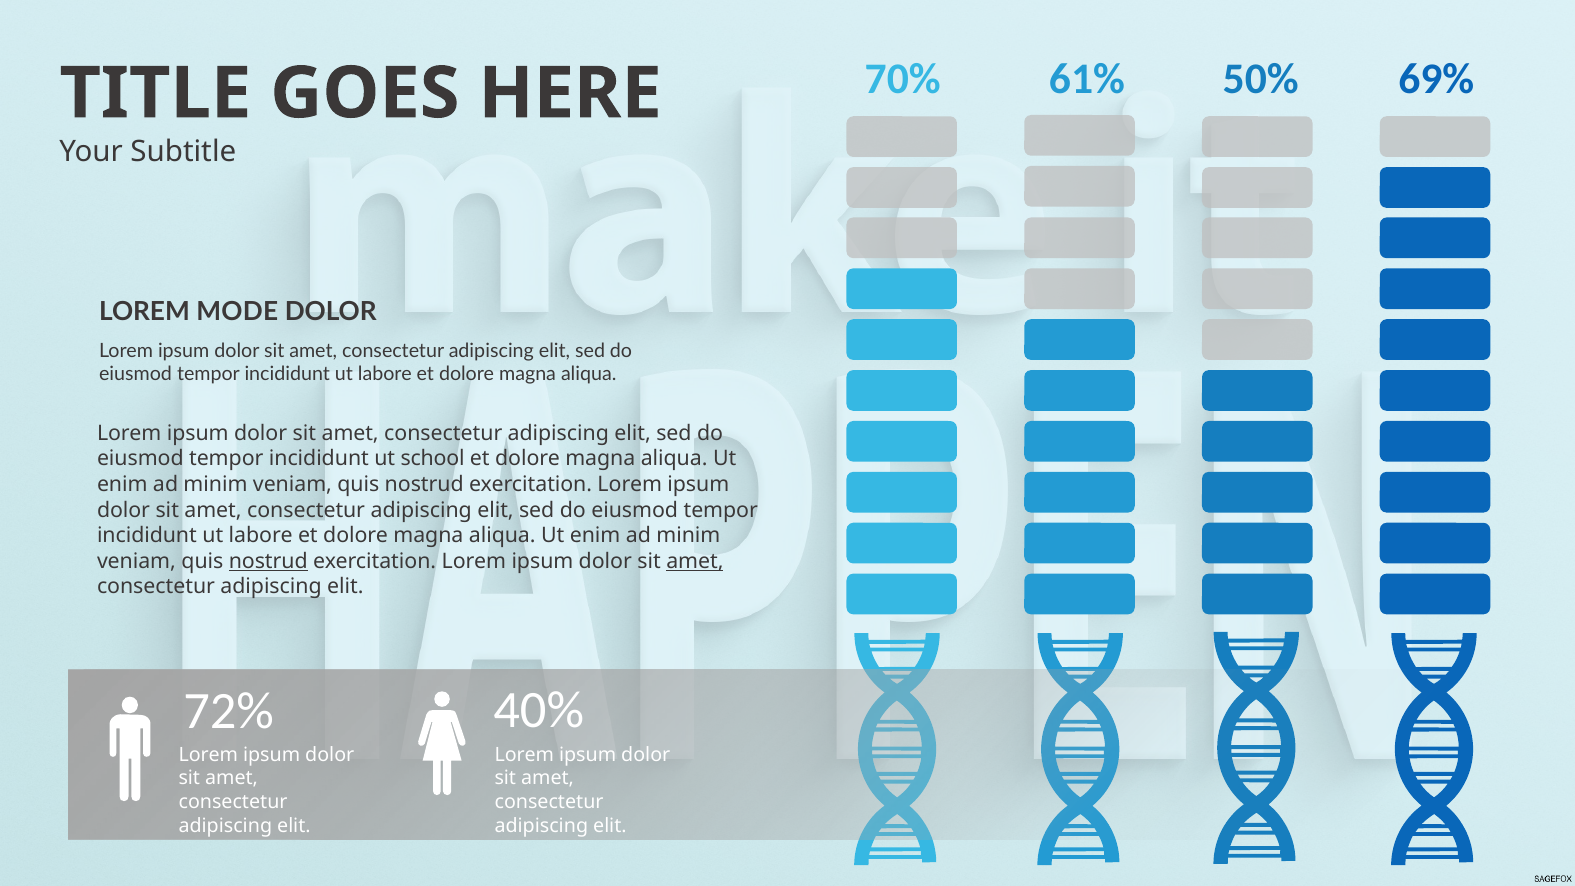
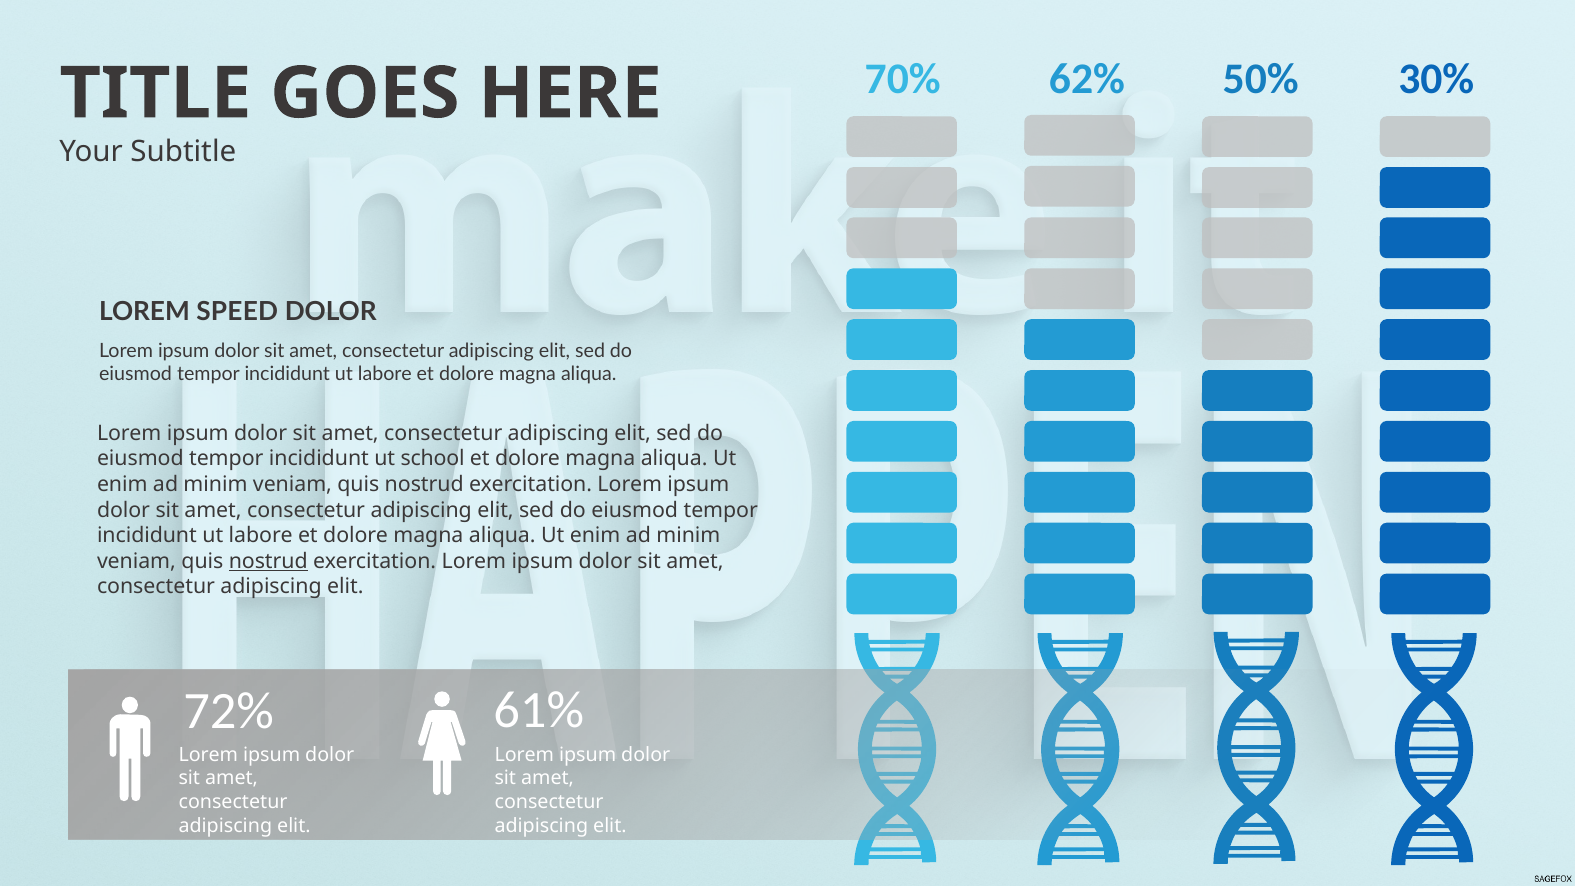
61%: 61% -> 62% (1087, 79)
69%: 69% -> 30% (1436, 79)
MODE: MODE -> SPEED (237, 312)
amet underline: present -> none (695, 561)
40%: 40% -> 61% (539, 710)
